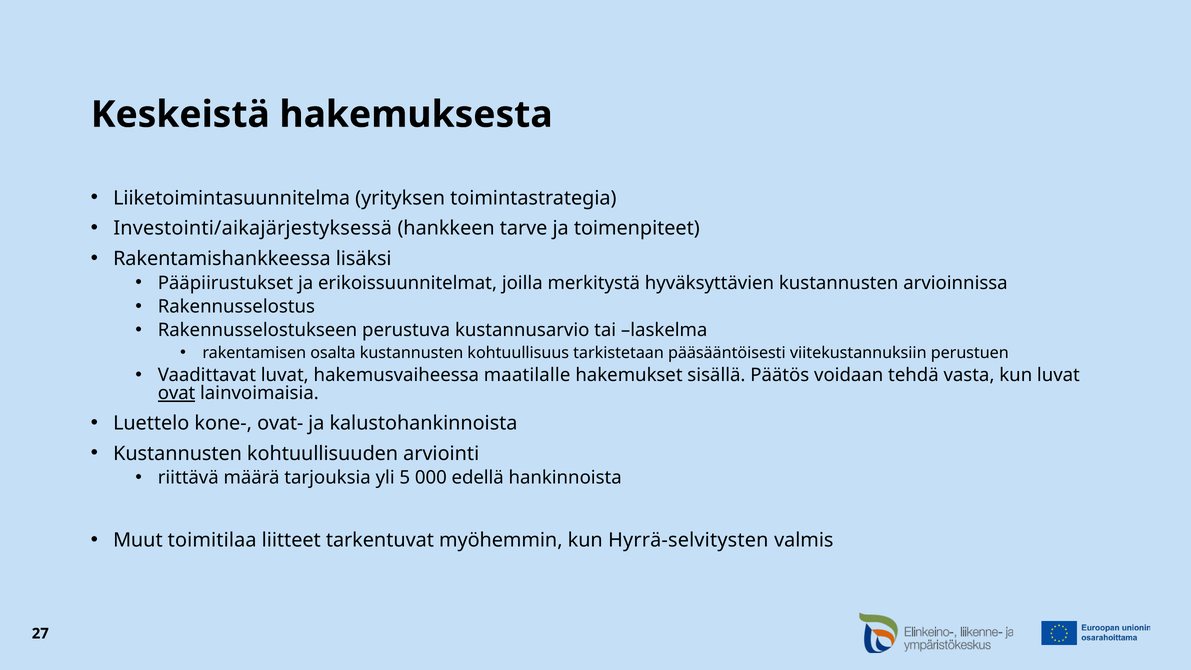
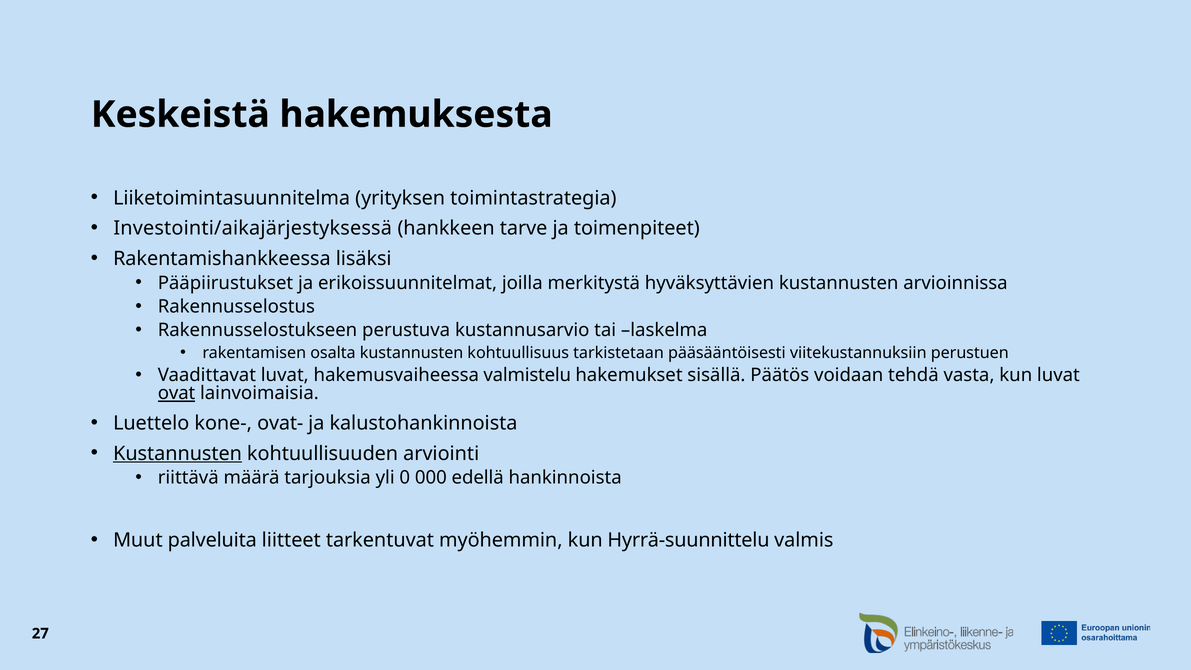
maatilalle: maatilalle -> valmistelu (527, 375)
Kustannusten underline: none -> present (178, 453)
5: 5 -> 0 (405, 478)
toimitilaa: toimitilaa -> palveluita (212, 540)
Hyrrä-selvitysten: Hyrrä-selvitysten -> Hyrrä-suunnittelu (688, 540)
